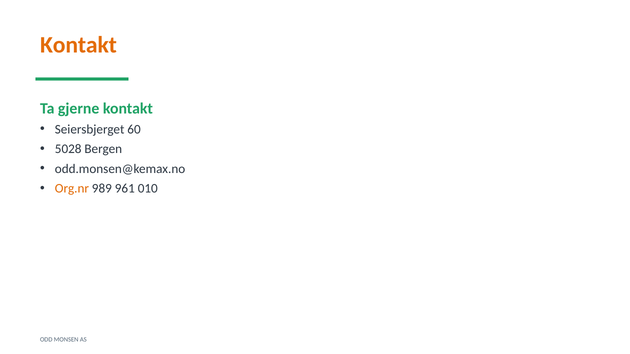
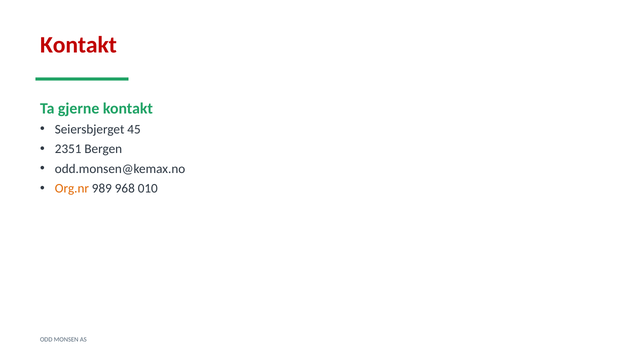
Kontakt colour: orange -> red (78, 45)
60: 60 -> 45 (134, 130)
5028: 5028 -> 2351 (68, 149)
961: 961 -> 968 (125, 189)
